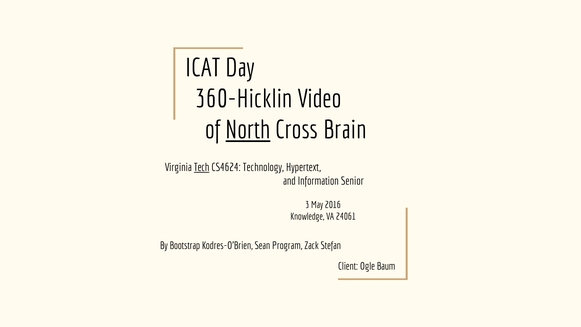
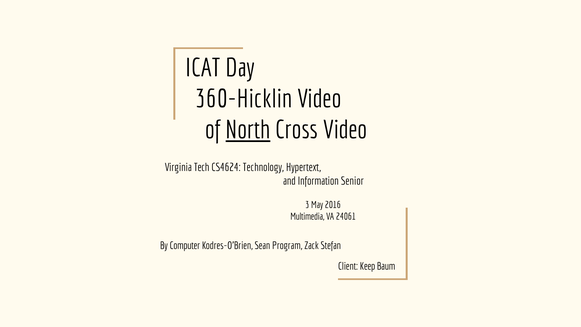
Cross Brain: Brain -> Video (345, 130)
Tech underline: present -> none (202, 167)
Knowledge: Knowledge -> Multimedia (307, 217)
Bootstrap: Bootstrap -> Computer (185, 246)
Ogle: Ogle -> Keep (368, 266)
